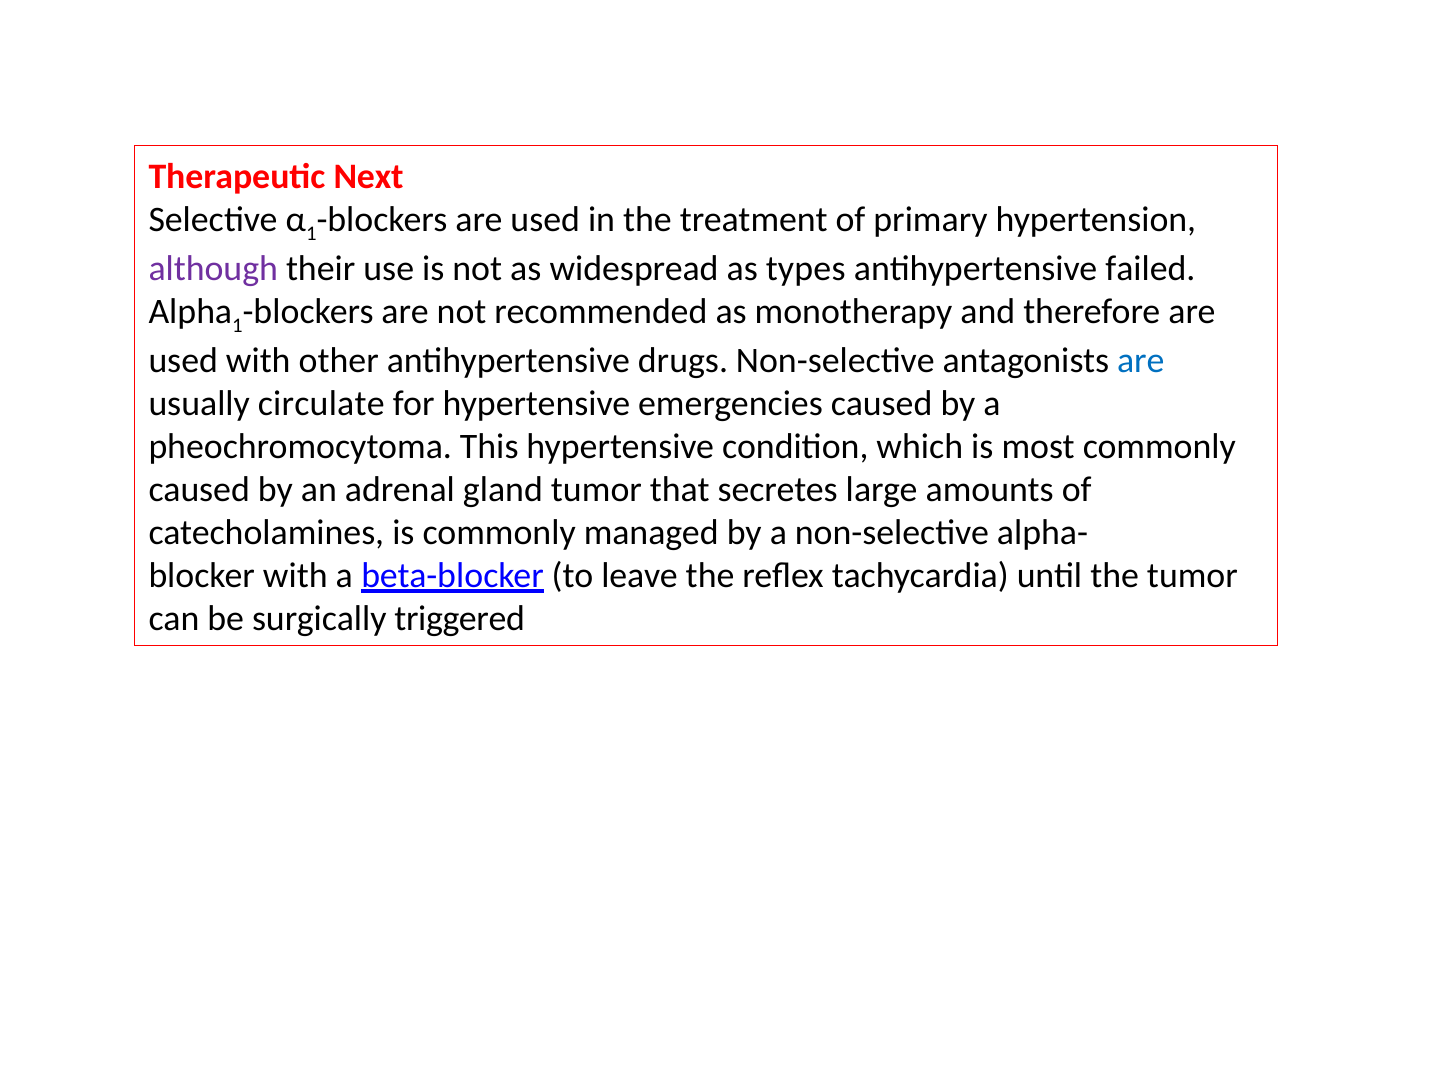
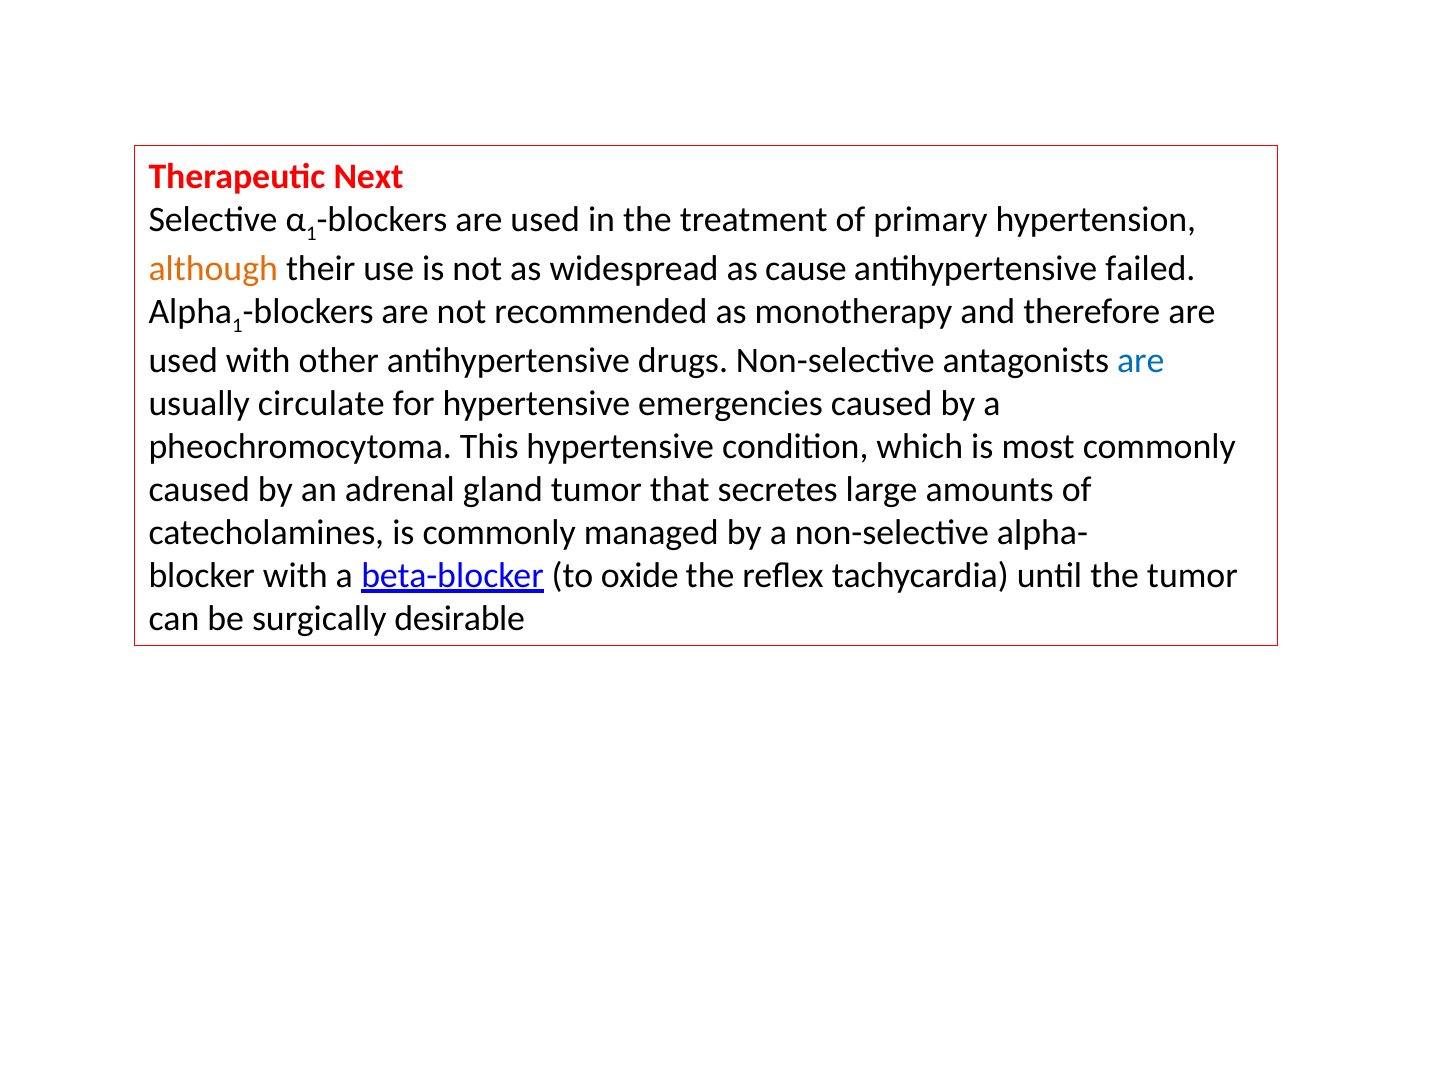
although colour: purple -> orange (213, 269)
types: types -> cause (806, 269)
leave: leave -> oxide (640, 576)
triggered: triggered -> desirable (460, 619)
